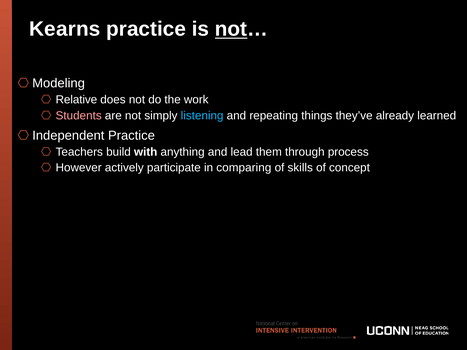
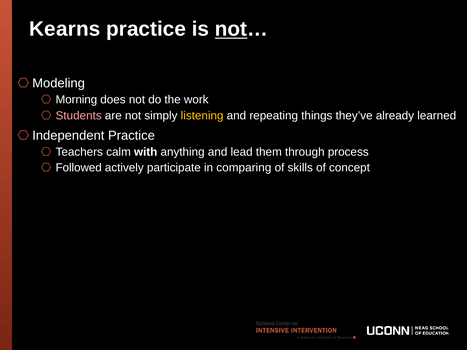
Relative: Relative -> Morning (76, 100)
listening colour: light blue -> yellow (202, 116)
build: build -> calm (118, 152)
However: However -> Followed (79, 168)
